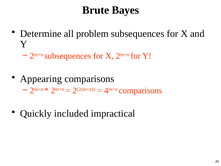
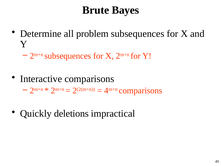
Appearing: Appearing -> Interactive (41, 79)
included: included -> deletions (71, 113)
